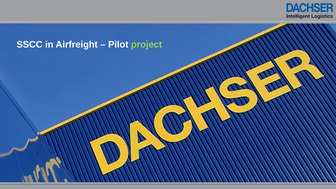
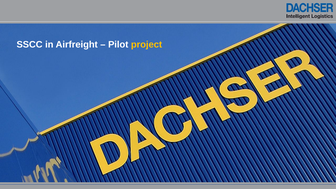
project colour: light green -> yellow (147, 44)
